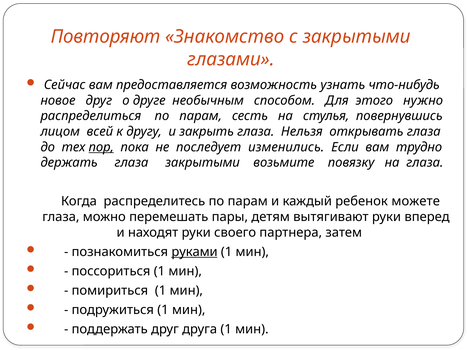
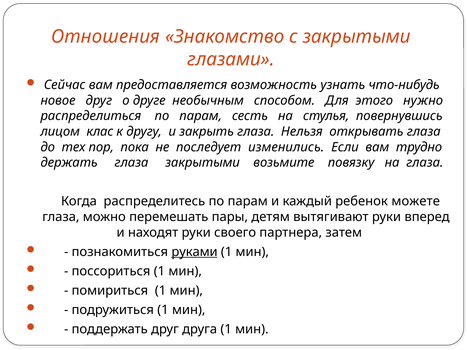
Повторяют: Повторяют -> Отношения (106, 37)
всей: всей -> клас (100, 132)
пор underline: present -> none (101, 147)
